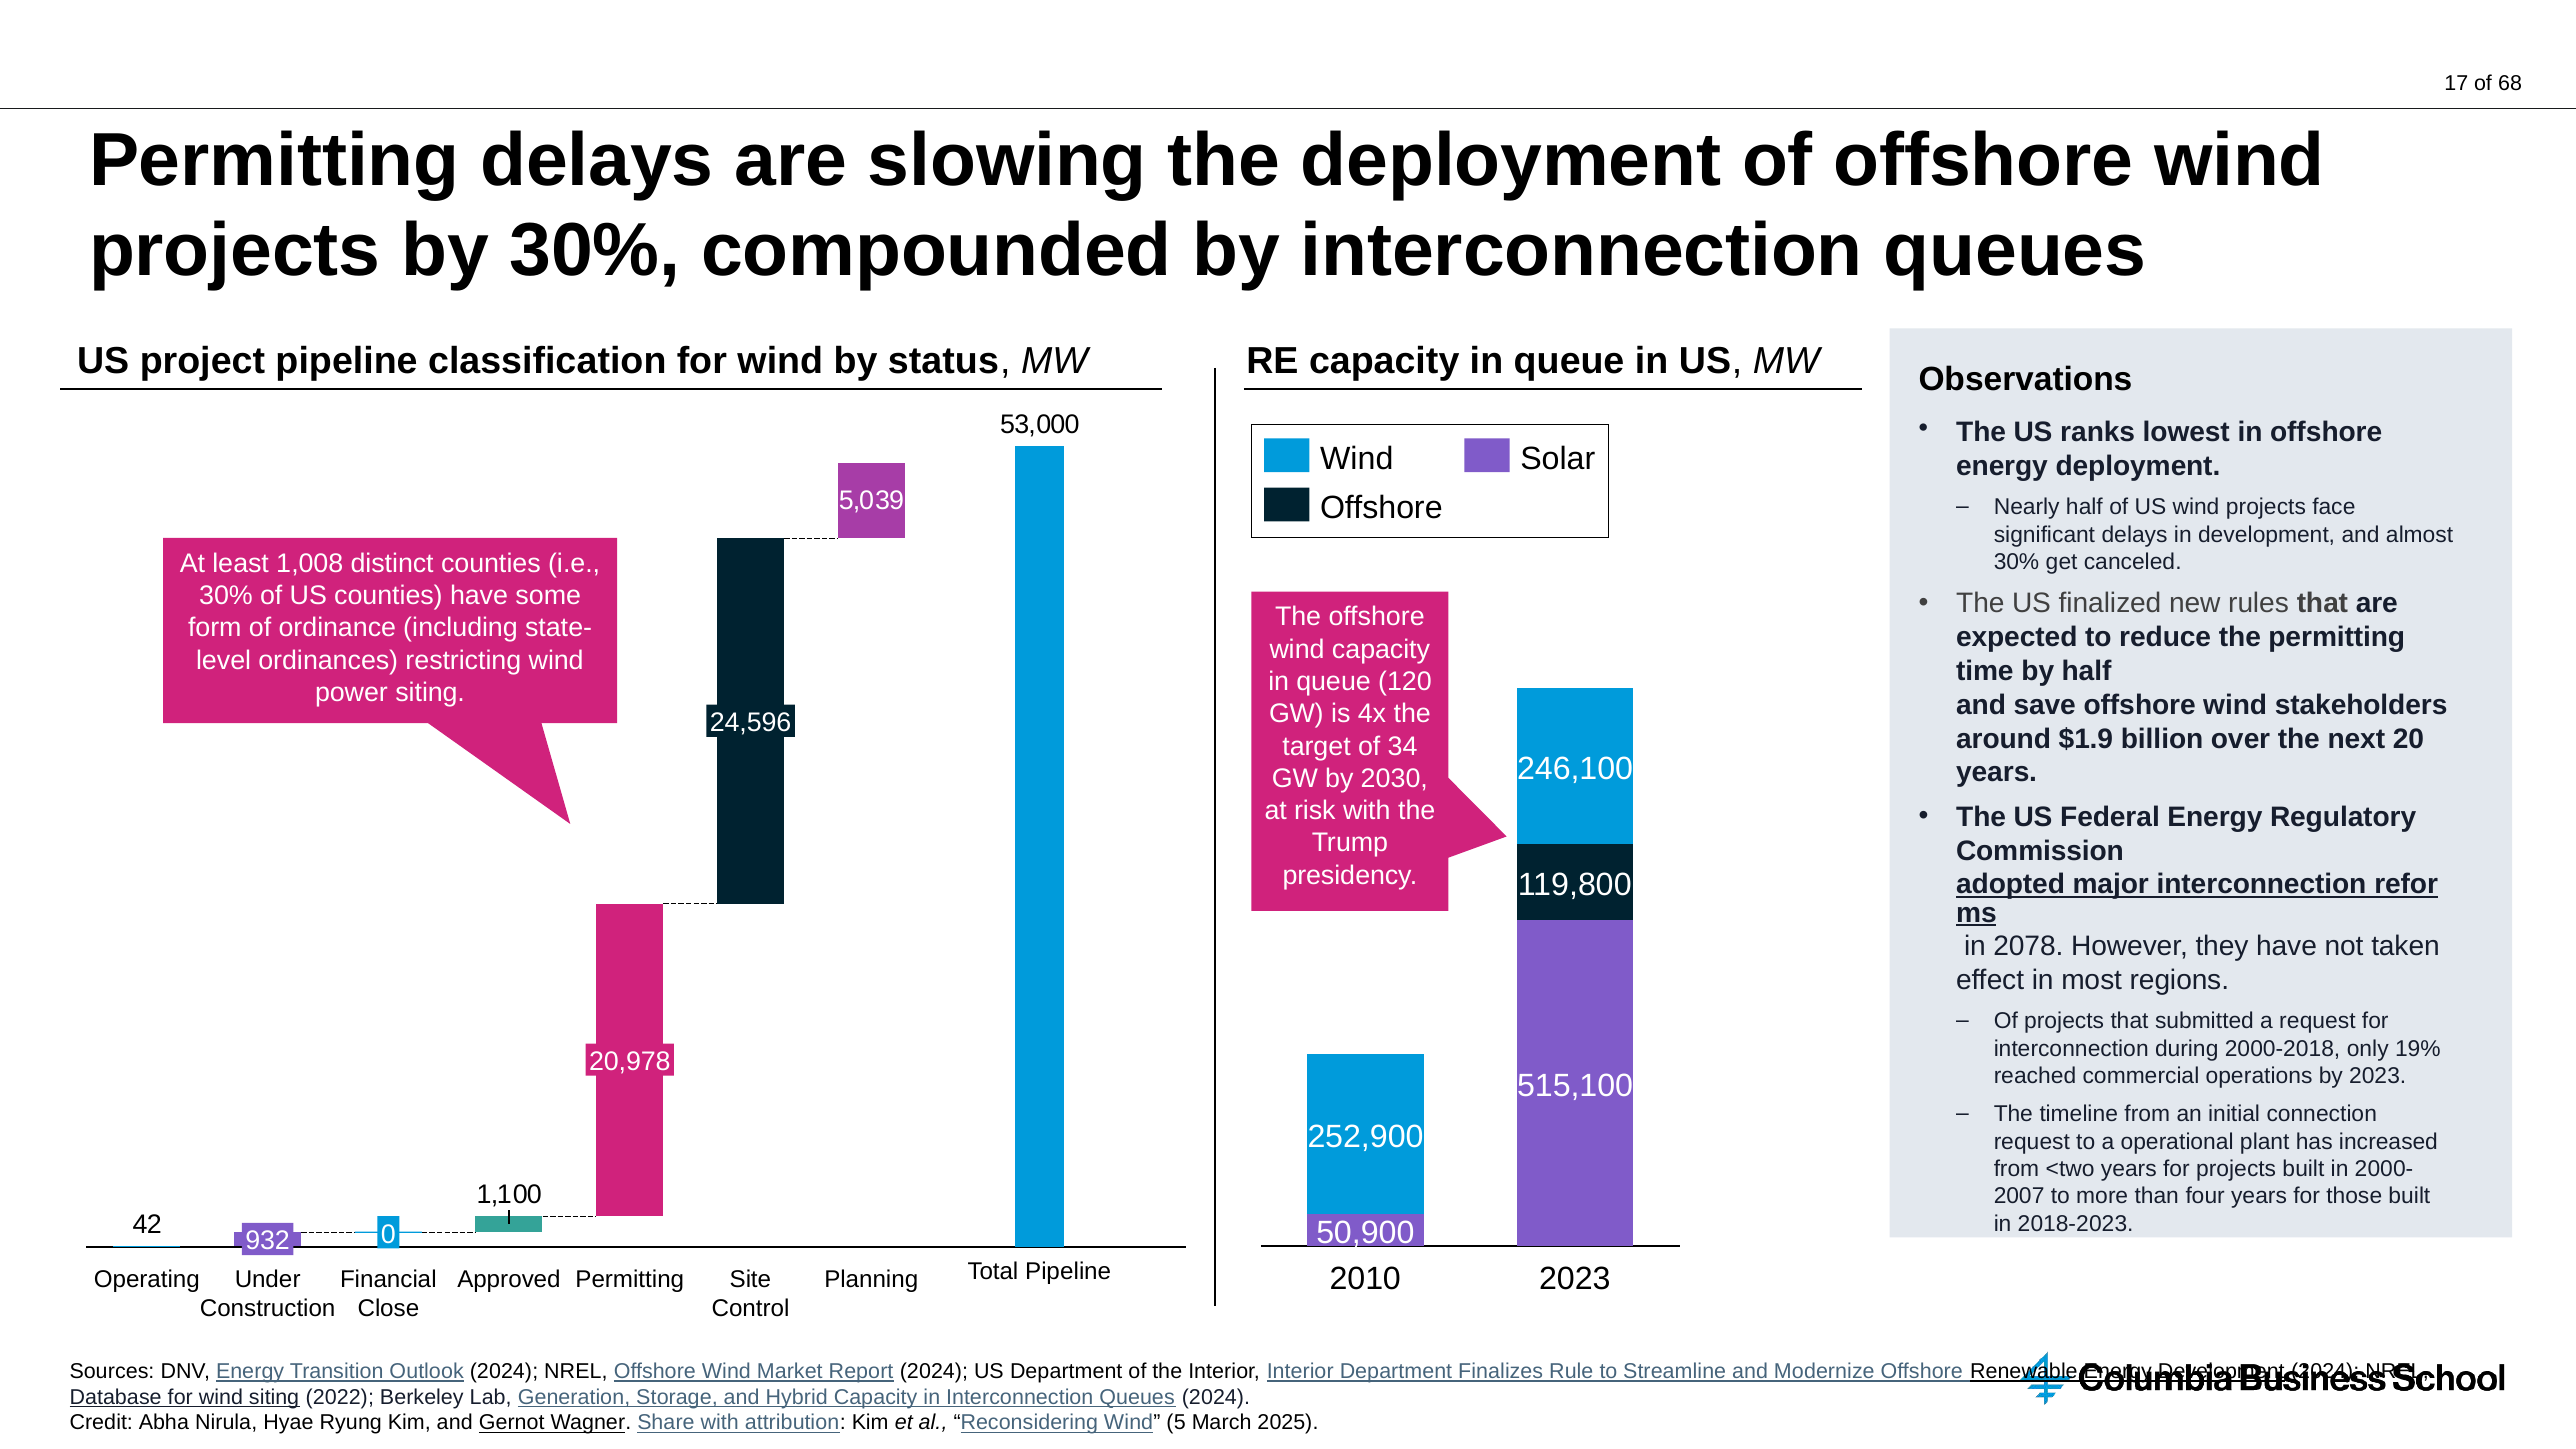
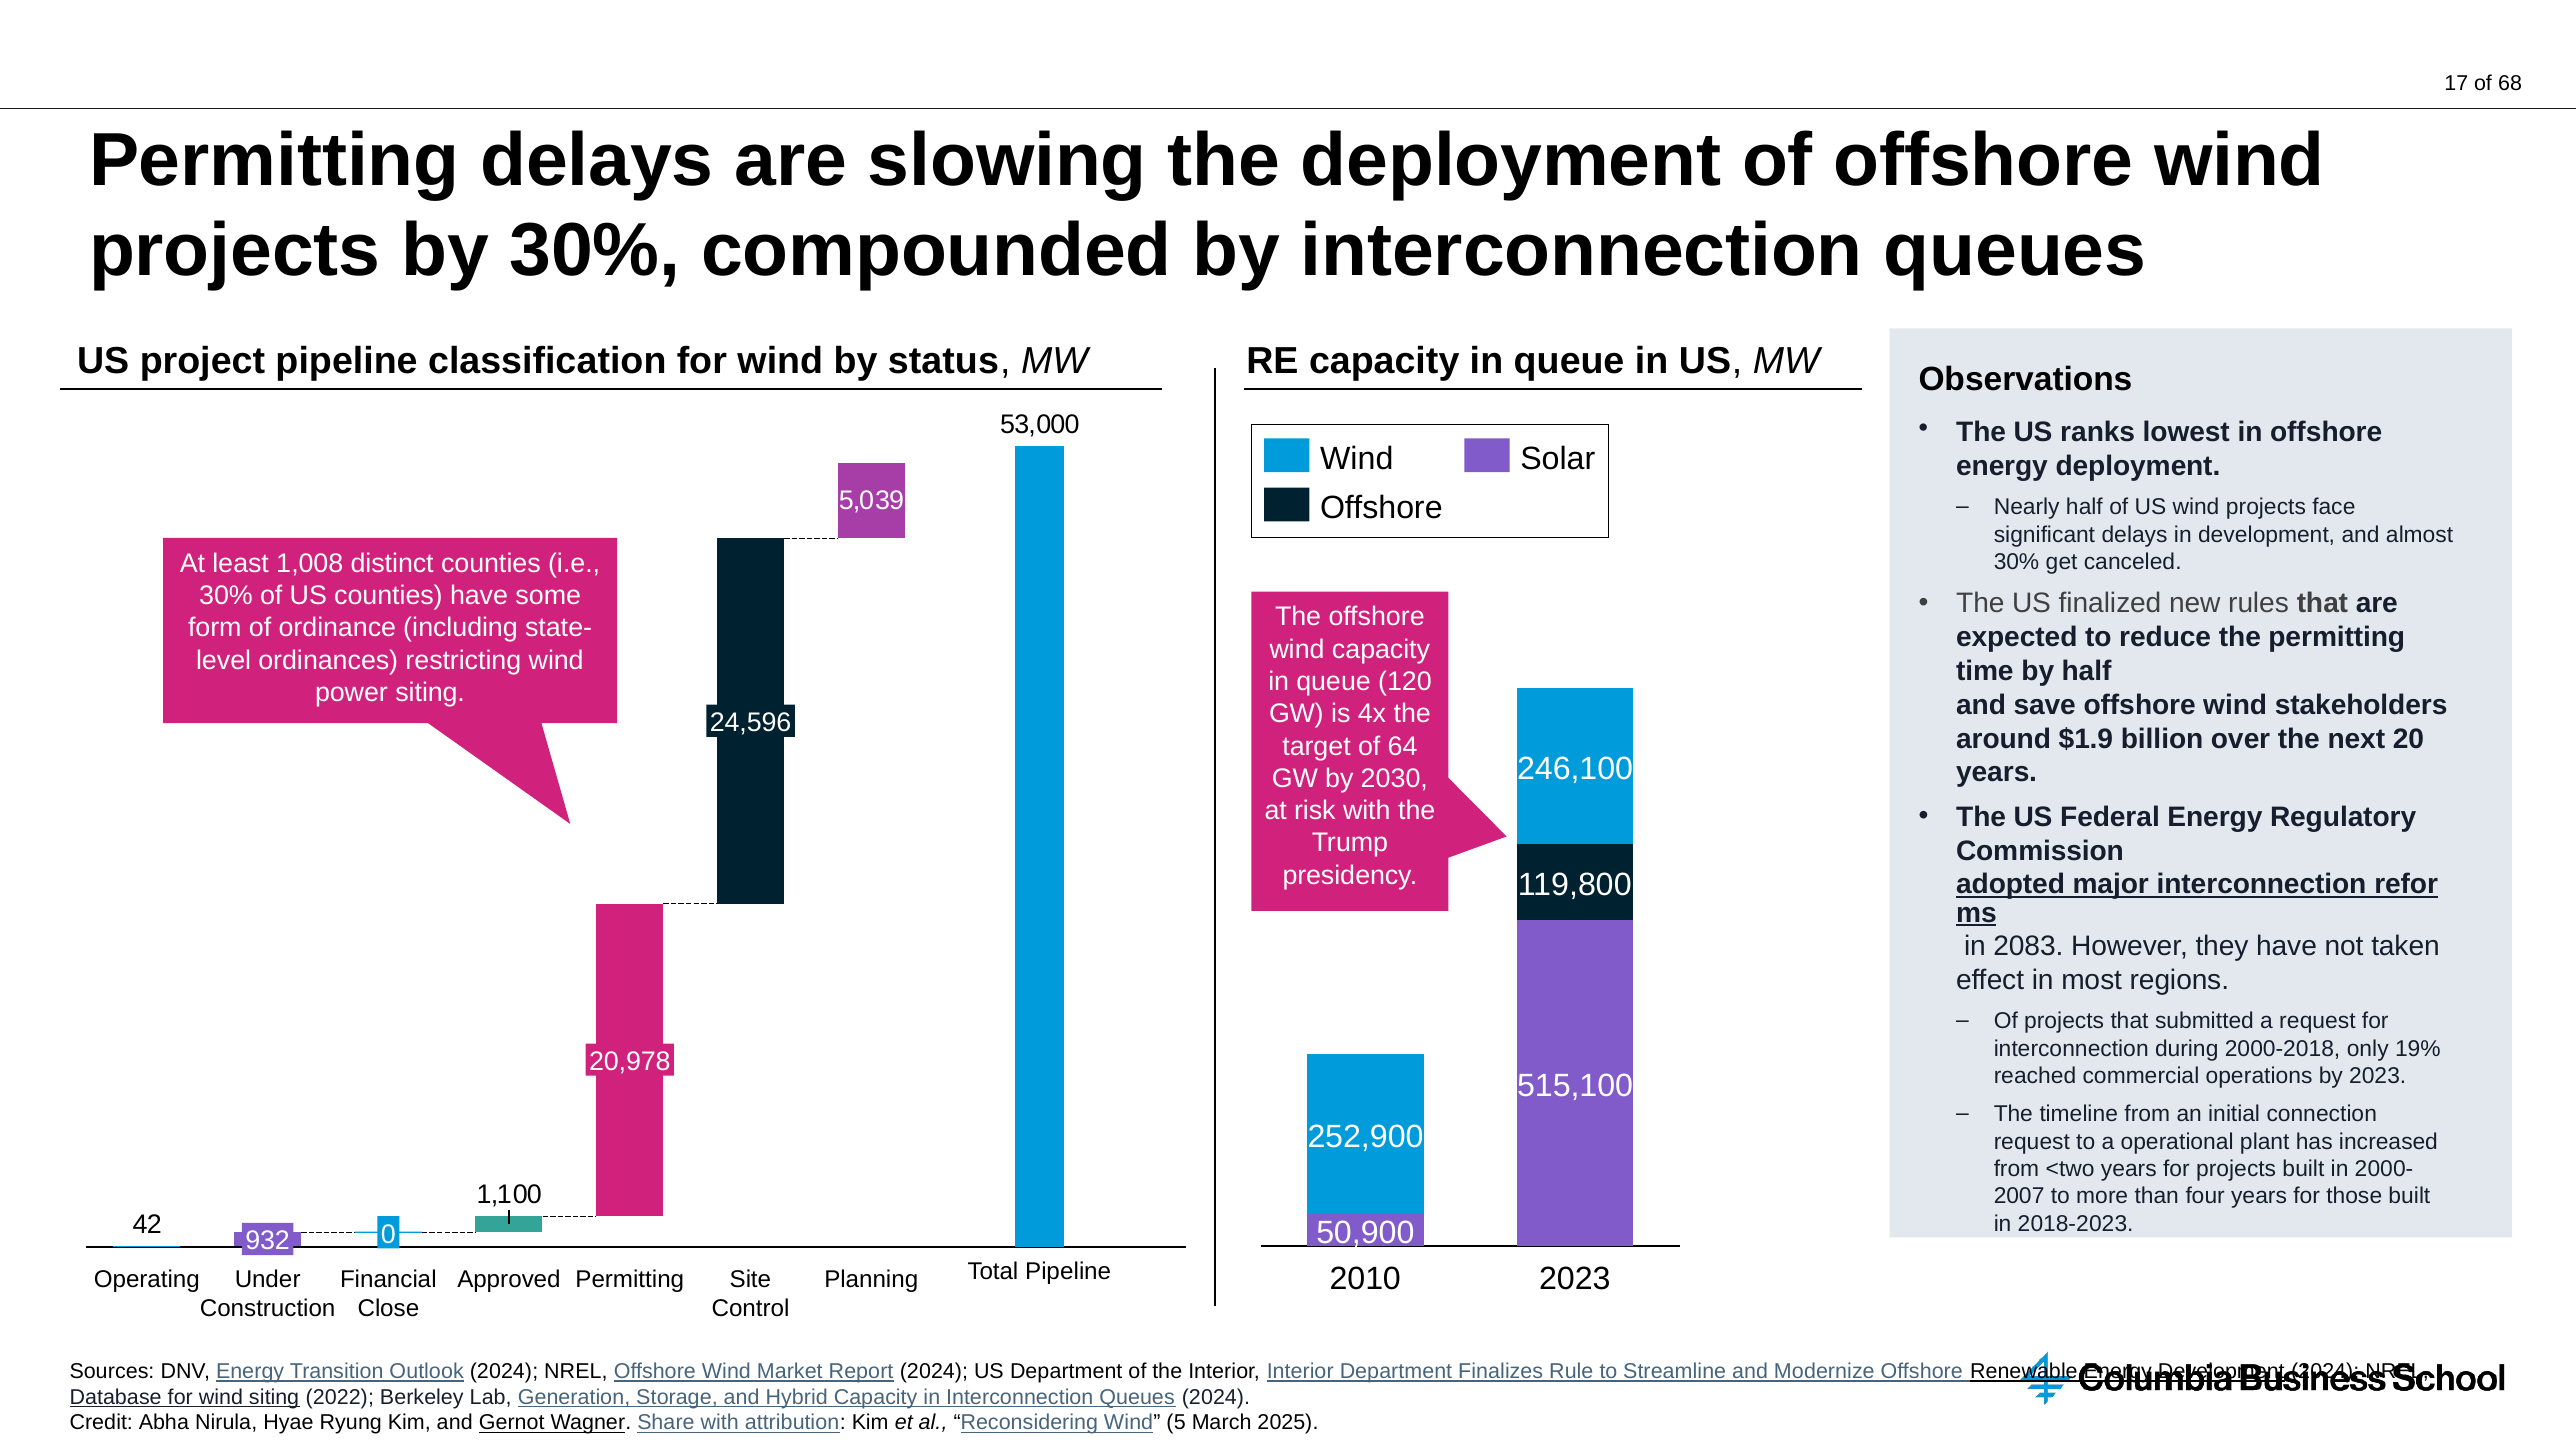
34: 34 -> 64 (1403, 746)
2078: 2078 -> 2083 (2028, 947)
